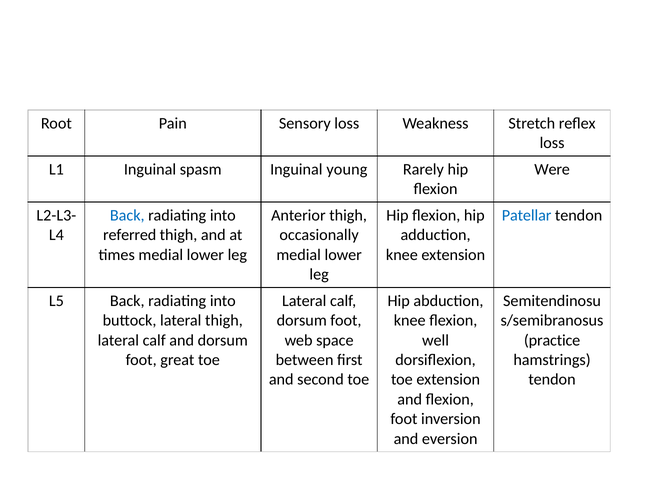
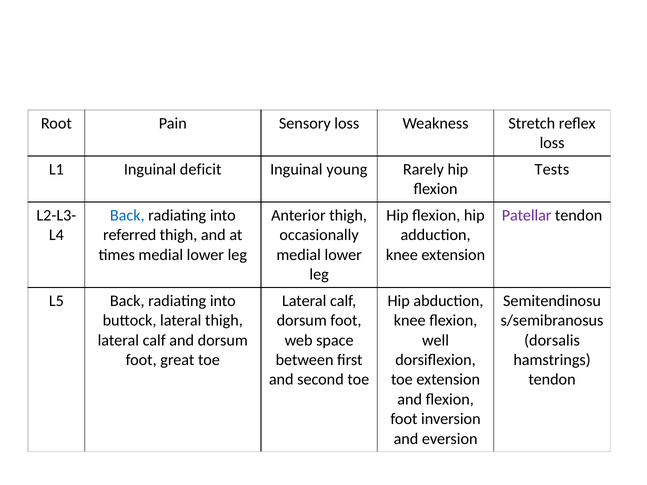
spasm: spasm -> deficit (201, 169)
Were: Were -> Tests (552, 169)
Patellar colour: blue -> purple (527, 215)
practice: practice -> dorsalis (552, 340)
